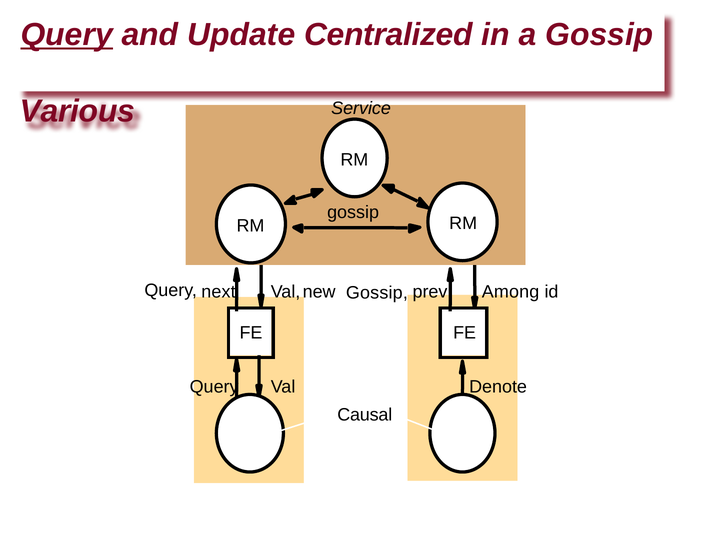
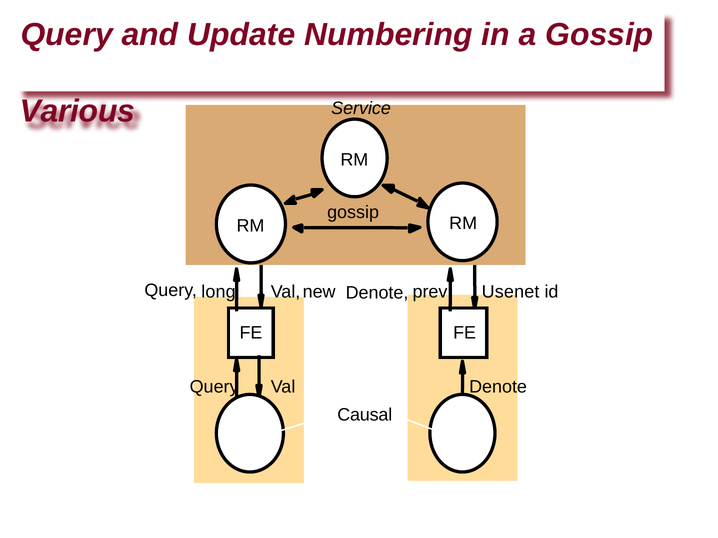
Query underline: present -> none (67, 35)
Centralized: Centralized -> Numbering (388, 35)
next: next -> long (218, 292)
Gossip: Gossip -> Denote (377, 293)
Among: Among -> Usenet (511, 292)
